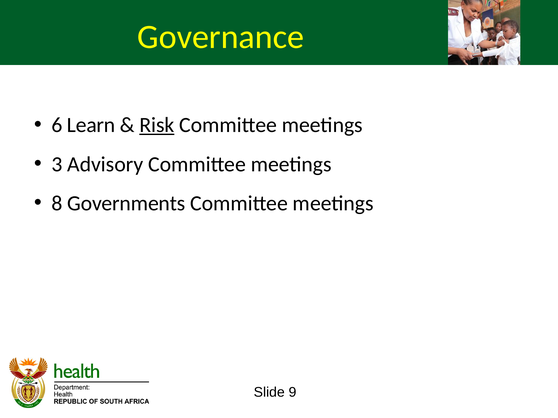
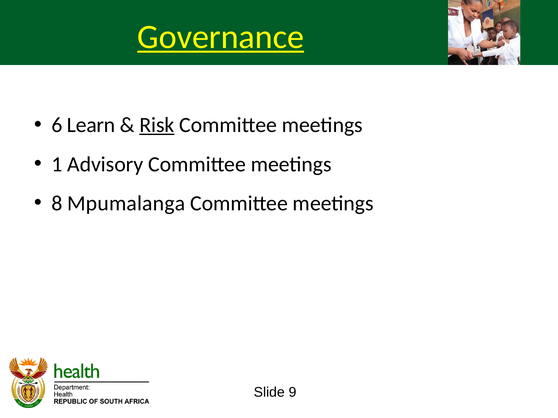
Governance underline: none -> present (221, 37)
3: 3 -> 1 (57, 164)
Governments: Governments -> Mpumalanga (126, 203)
